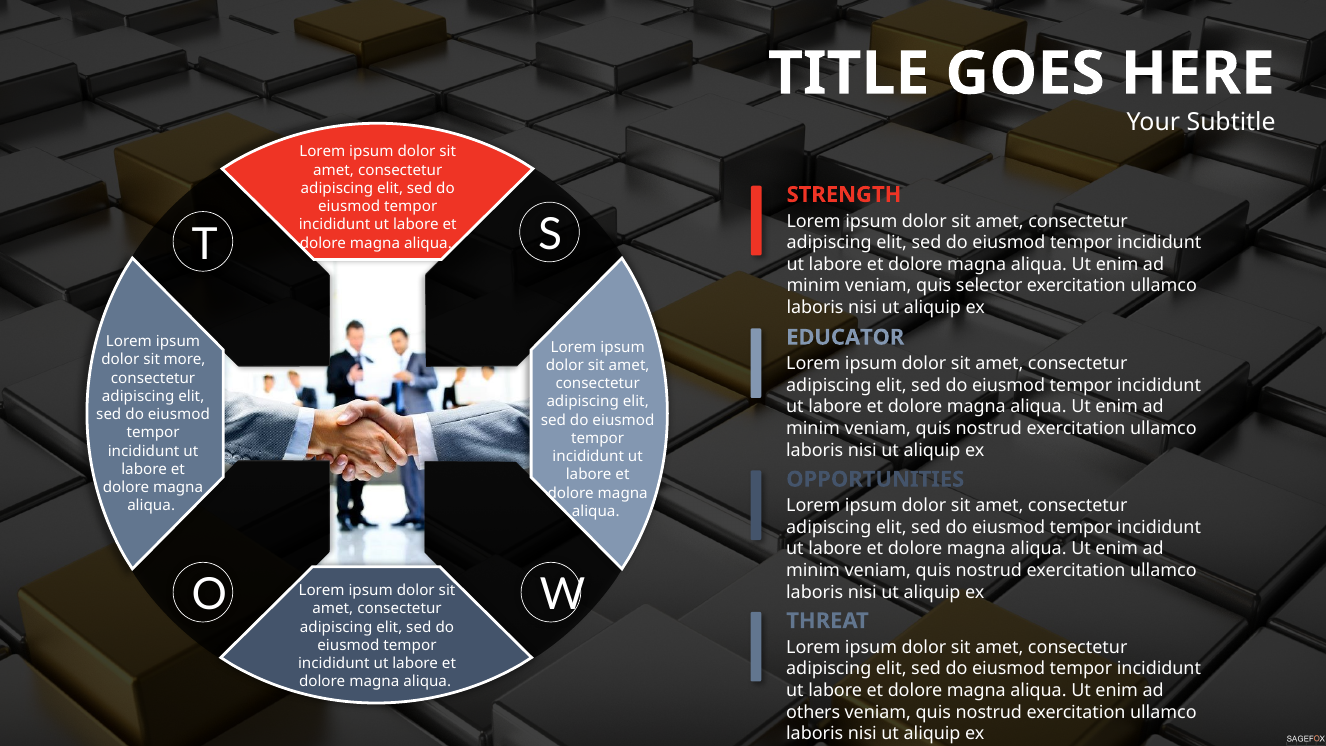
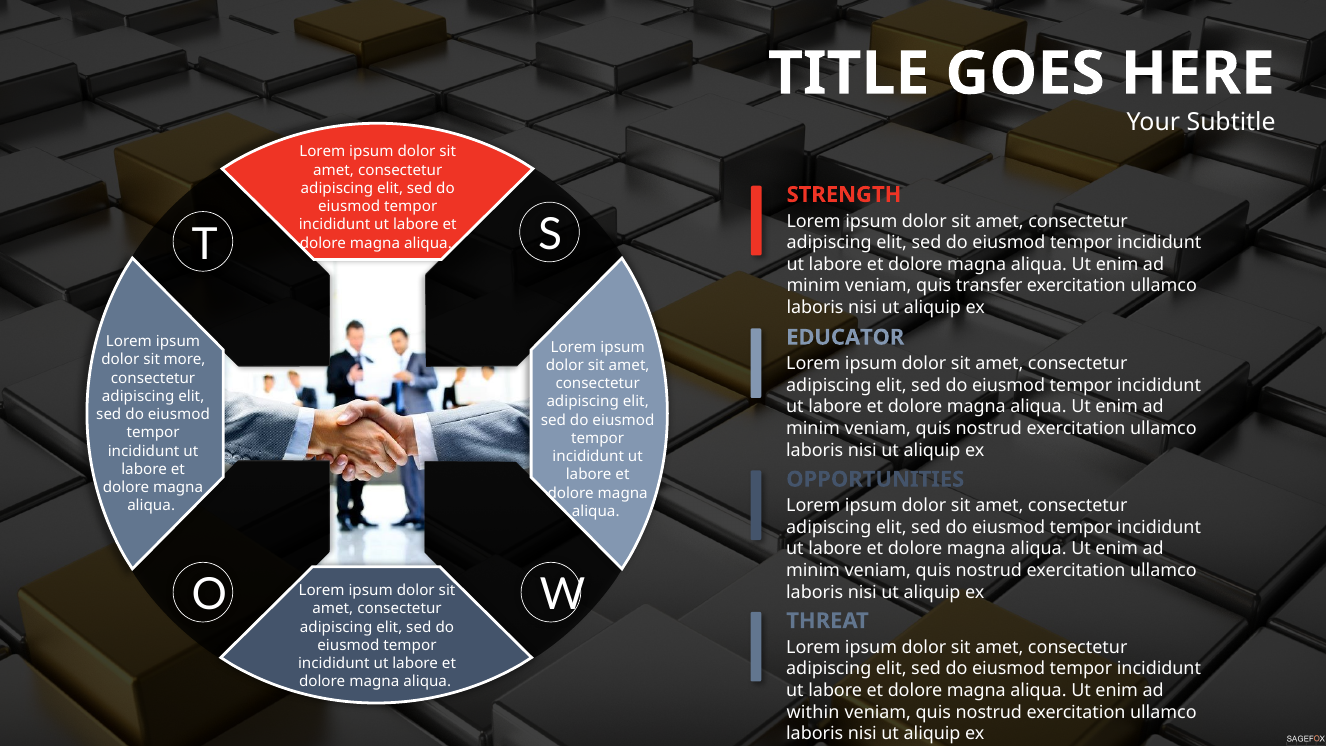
selector: selector -> transfer (989, 286)
others: others -> within (813, 712)
